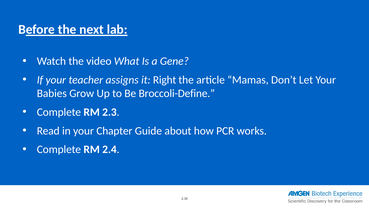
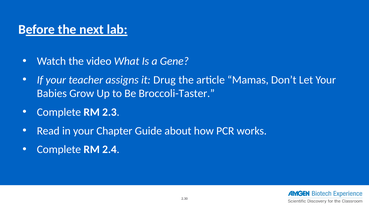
Right: Right -> Drug (164, 80)
Broccoli-Define: Broccoli-Define -> Broccoli-Taster (177, 93)
